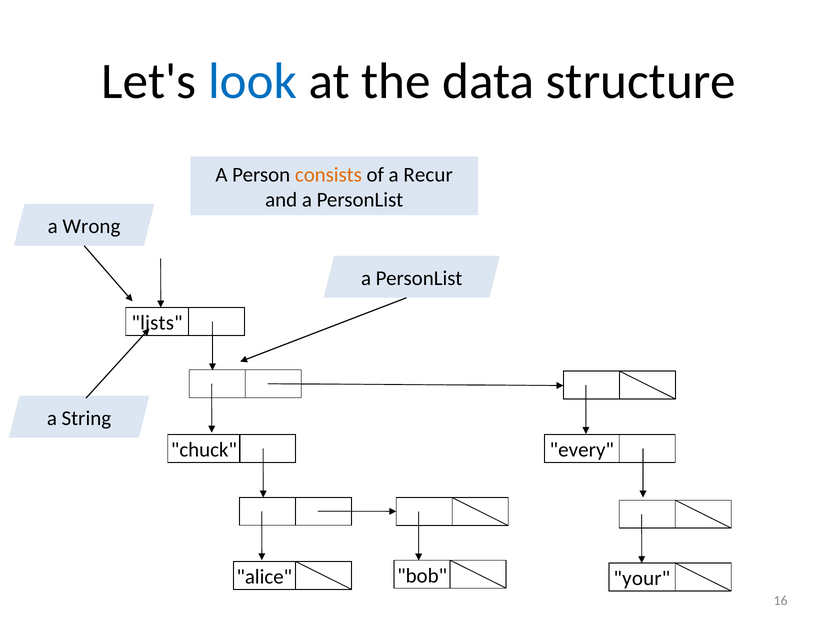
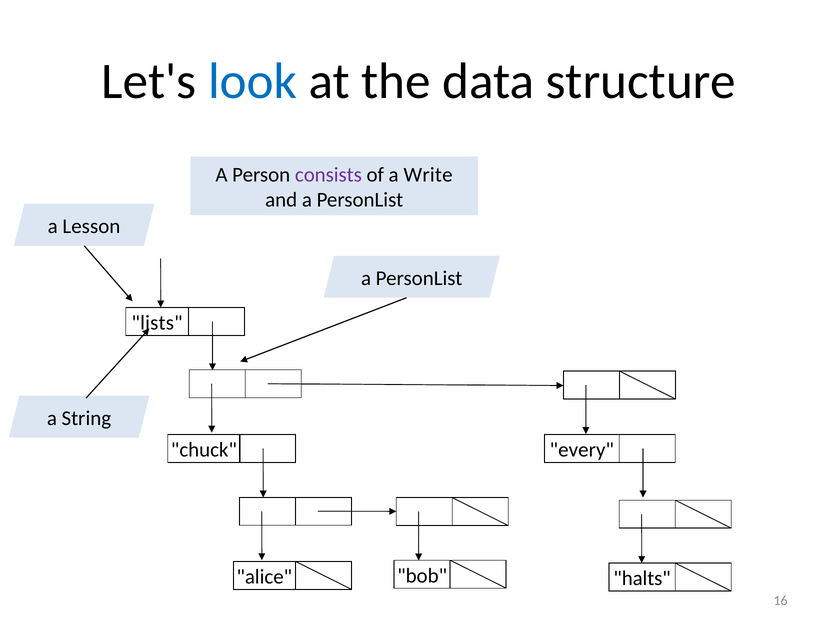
consists colour: orange -> purple (328, 175)
Recur: Recur -> Write (428, 175)
Wrong: Wrong -> Lesson (91, 226)
your: your -> halts (642, 578)
